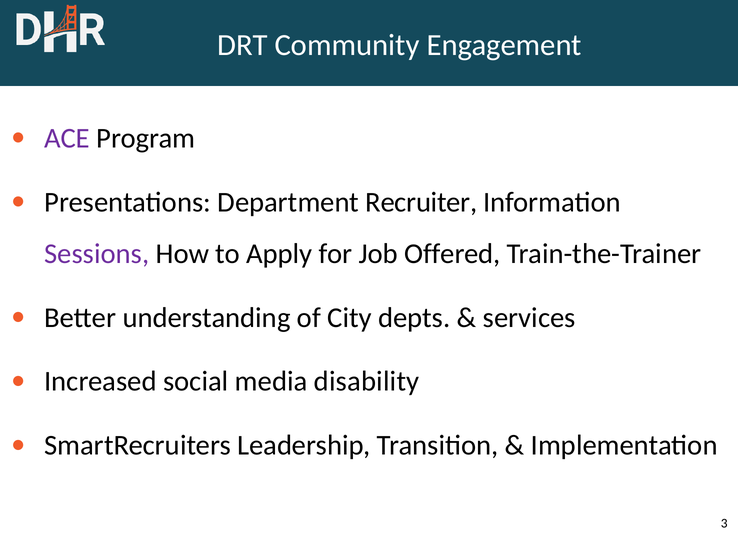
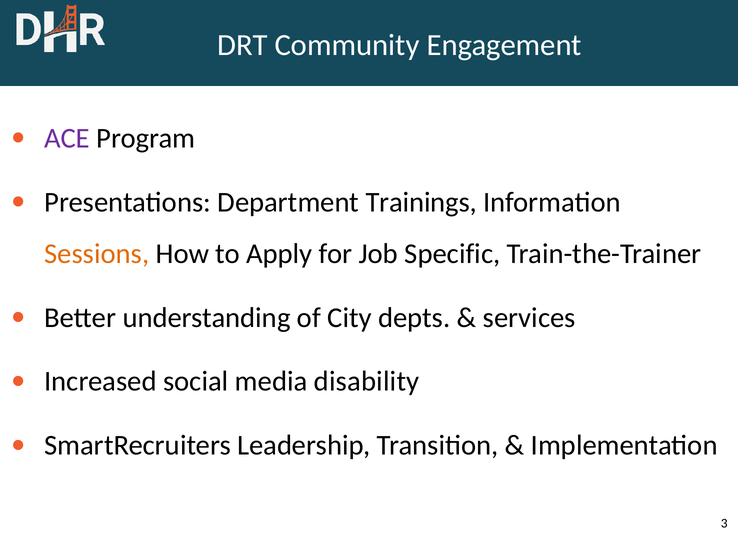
Recruiter: Recruiter -> Trainings (421, 202)
Sessions colour: purple -> orange (97, 254)
Offered: Offered -> Specific (452, 254)
